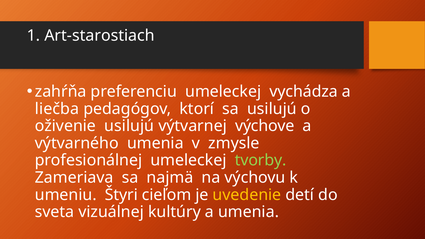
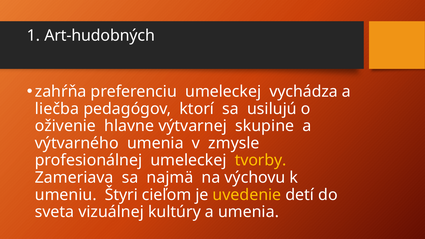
Art-starostiach: Art-starostiach -> Art-hudobných (100, 35)
oživenie usilujú: usilujú -> hlavne (129, 126)
výchove: výchove -> skupine (265, 126)
tvorby colour: light green -> yellow (261, 160)
